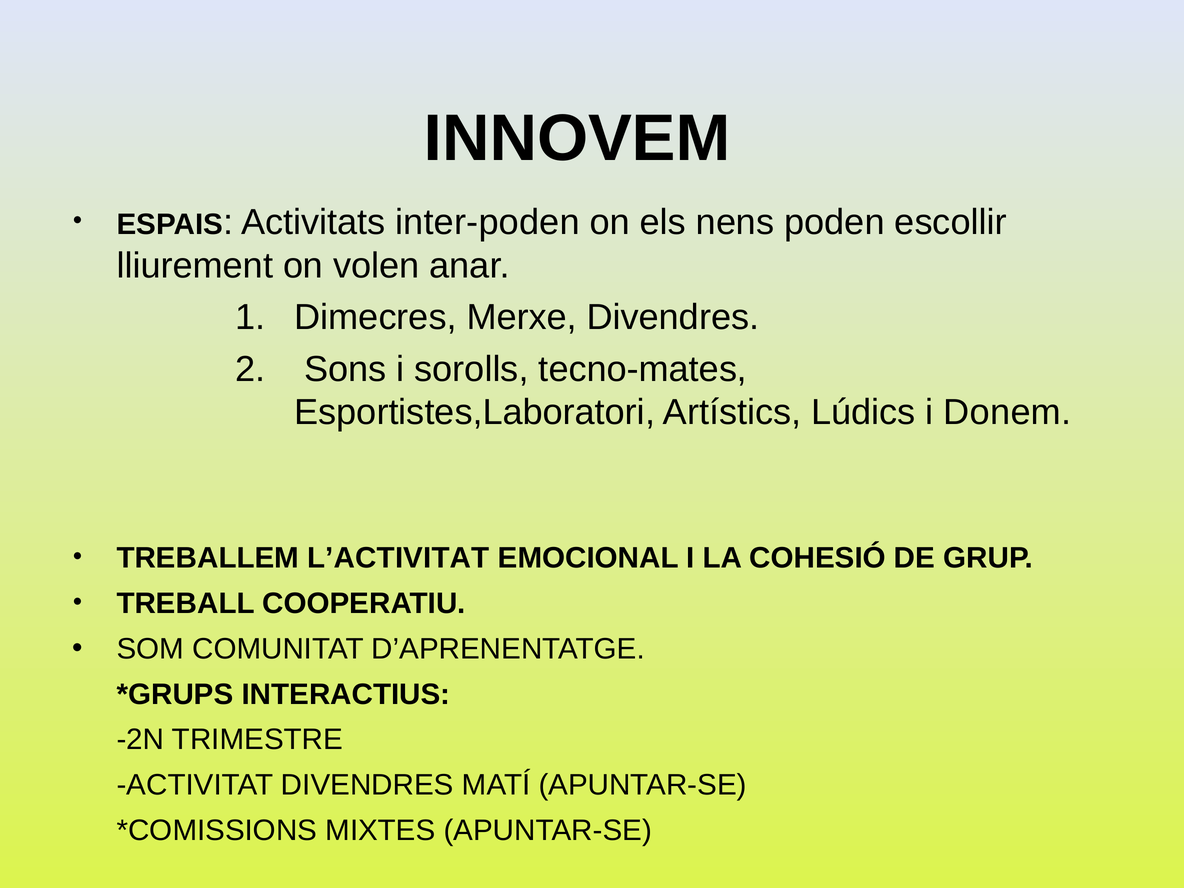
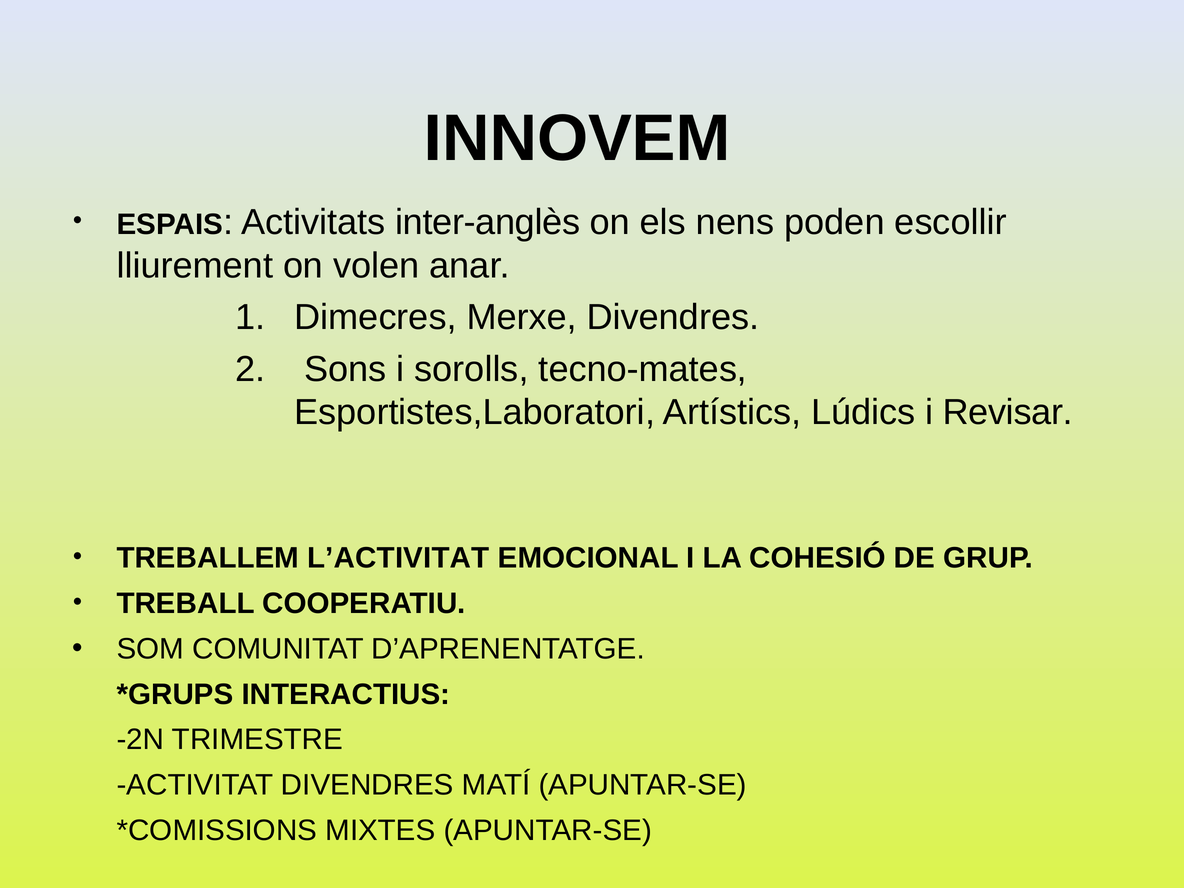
inter-poden: inter-poden -> inter-anglès (488, 222)
Donem: Donem -> Revisar (1008, 412)
